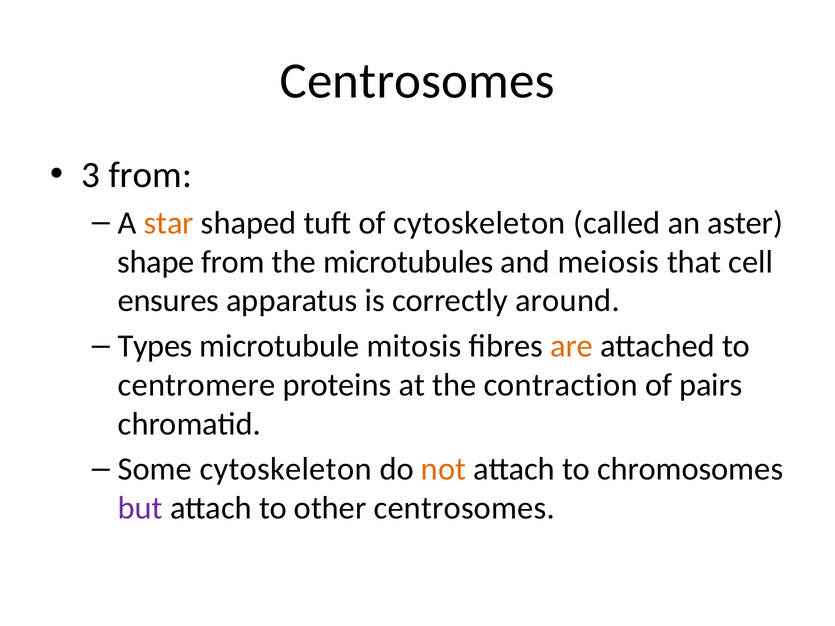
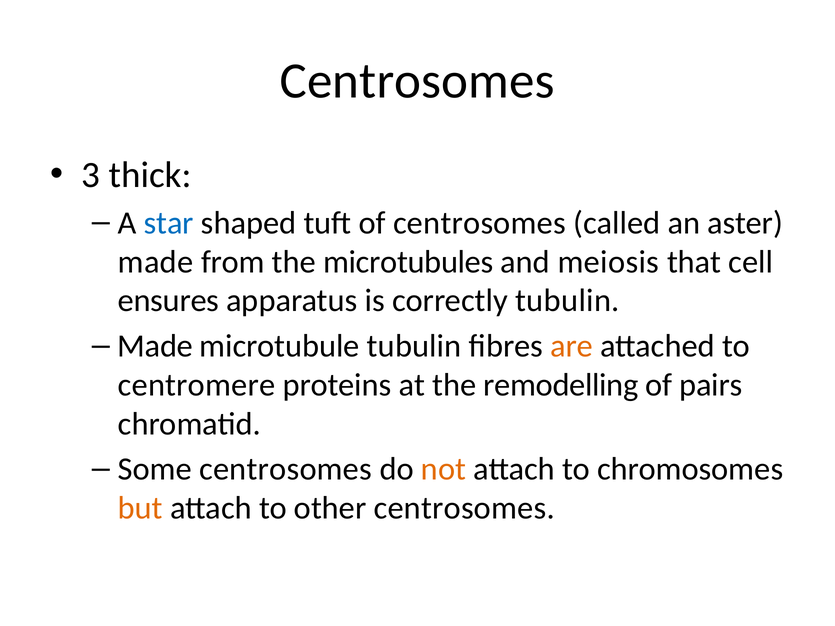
3 from: from -> thick (150, 175)
star colour: orange -> blue (169, 223)
of cytoskeleton: cytoskeleton -> centrosomes (480, 223)
shape: shape -> made (156, 262)
correctly around: around -> tubulin (567, 301)
Types: Types -> Made (155, 346)
microtubule mitosis: mitosis -> tubulin (414, 346)
contraction: contraction -> remodelling (561, 385)
Some cytoskeleton: cytoskeleton -> centrosomes (286, 469)
but colour: purple -> orange (140, 508)
